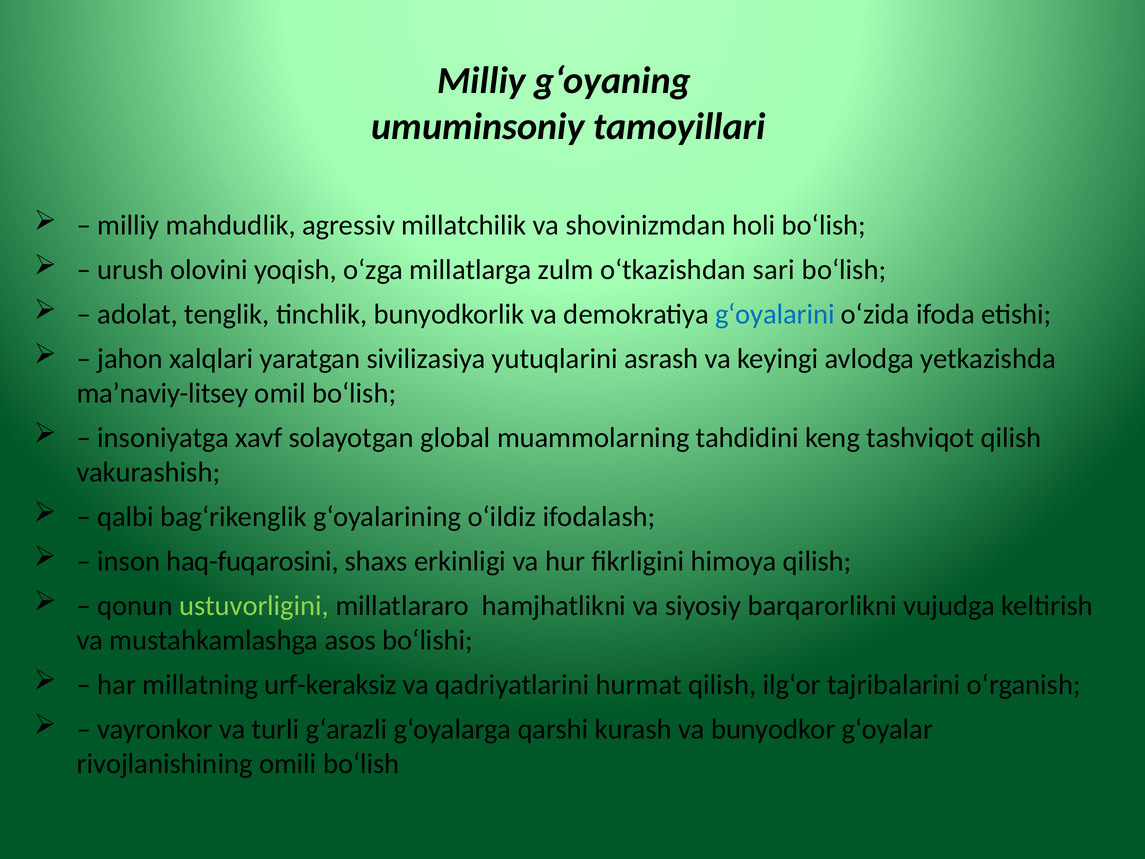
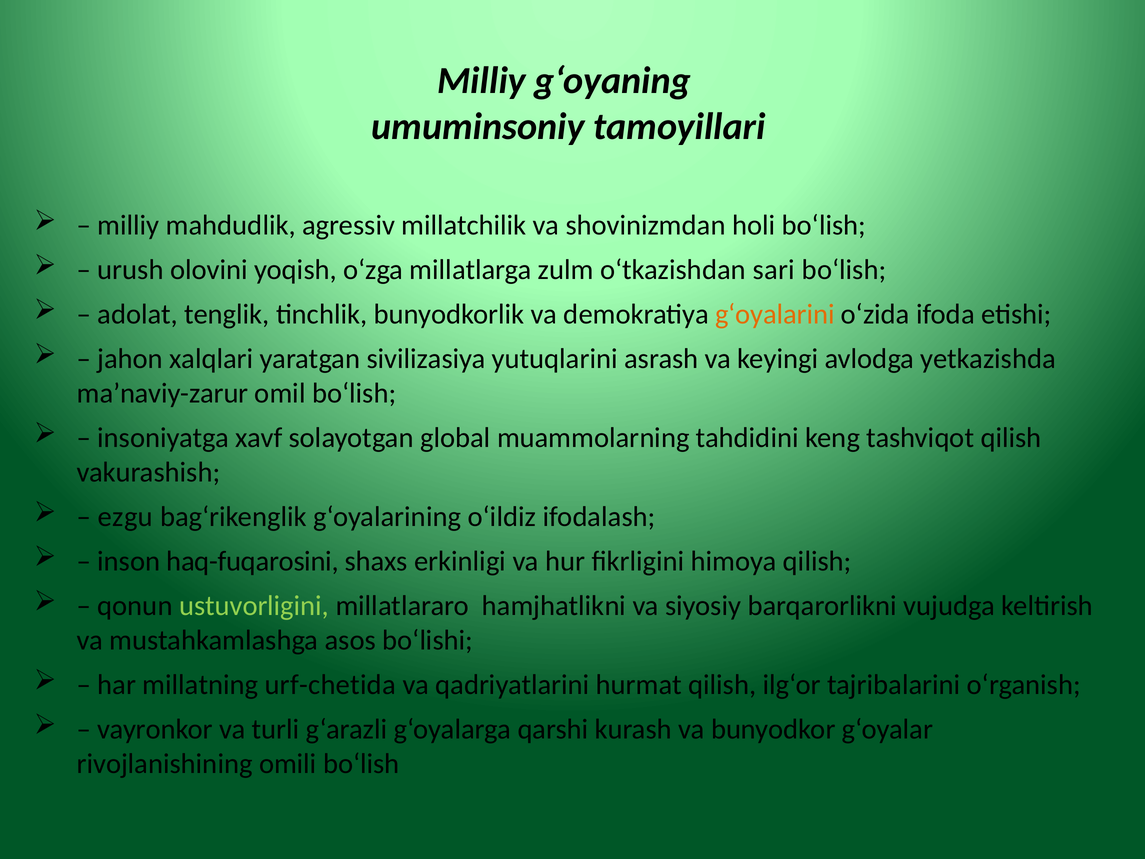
g‘oyalarini colour: blue -> orange (775, 314)
ma’naviy-litsey: ma’naviy-litsey -> ma’naviy-zarur (163, 393)
qalbi: qalbi -> ezgu (125, 517)
urf-keraksiz: urf-keraksiz -> urf-chetida (330, 685)
